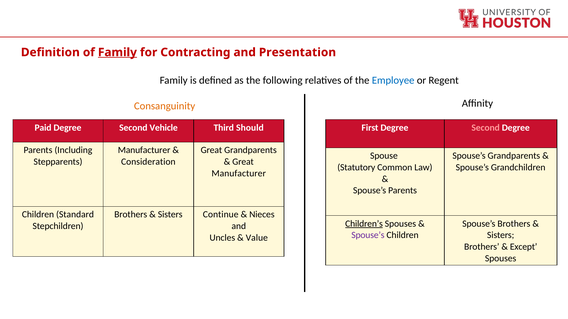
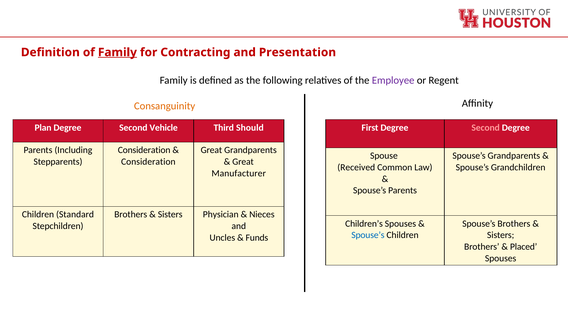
Employee colour: blue -> purple (393, 81)
Paid: Paid -> Plan (43, 128)
Manufacturer: Manufacturer -> Consideration (144, 150)
Statutory: Statutory -> Received (356, 168)
Continue: Continue -> Physician (221, 215)
Children’s underline: present -> none (364, 224)
Spouse’s colour: purple -> blue (368, 235)
Value: Value -> Funds (257, 238)
Except: Except -> Placed (524, 247)
